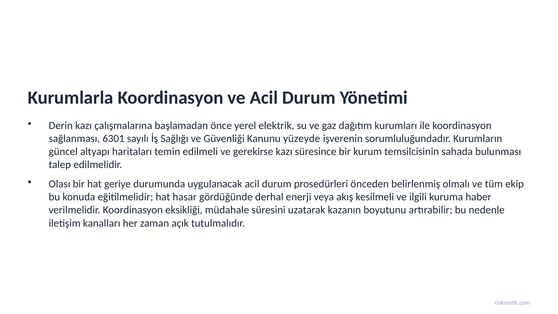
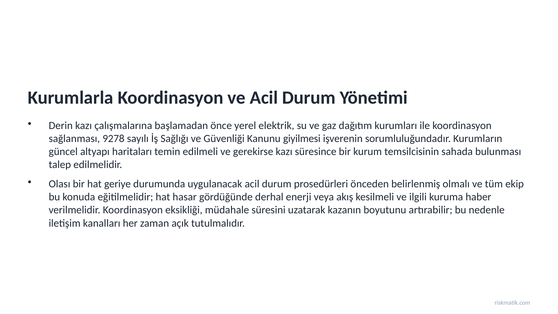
6301: 6301 -> 9278 (113, 139)
yüzeyde: yüzeyde -> giyilmesi (302, 139)
